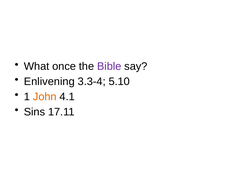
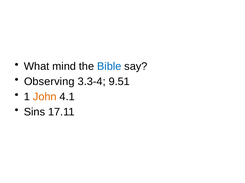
once: once -> mind (64, 67)
Bible colour: purple -> blue (109, 67)
Enlivening: Enlivening -> Observing (49, 82)
5.10: 5.10 -> 9.51 (119, 82)
